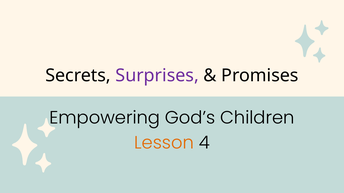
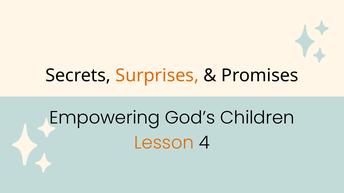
Surprises colour: purple -> orange (157, 76)
